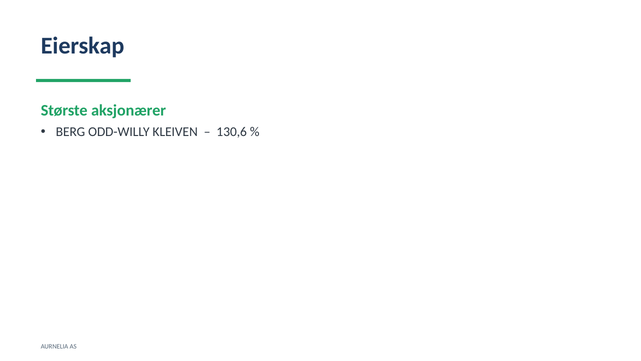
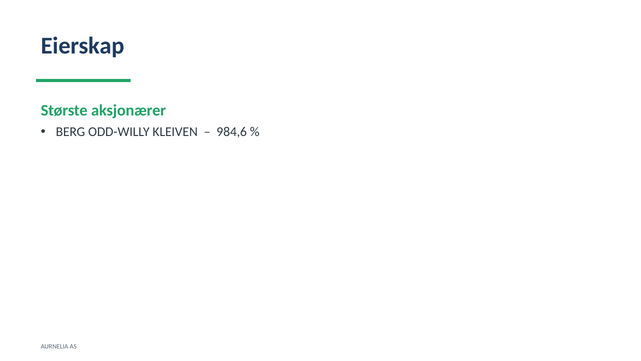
130,6: 130,6 -> 984,6 (232, 132)
